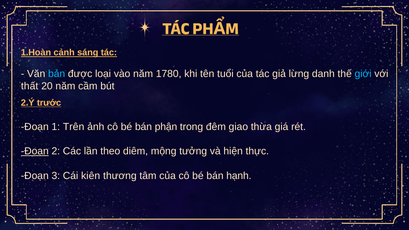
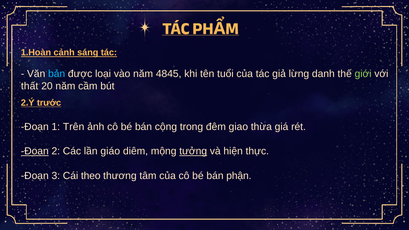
1780: 1780 -> 4845 (169, 74)
giới colour: light blue -> light green (363, 74)
phận: phận -> cộng (166, 127)
theo: theo -> giáo (110, 151)
tưởng underline: none -> present (193, 151)
kiên: kiên -> theo (91, 176)
hạnh: hạnh -> phận (239, 176)
